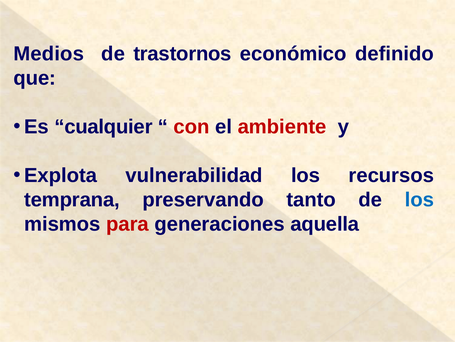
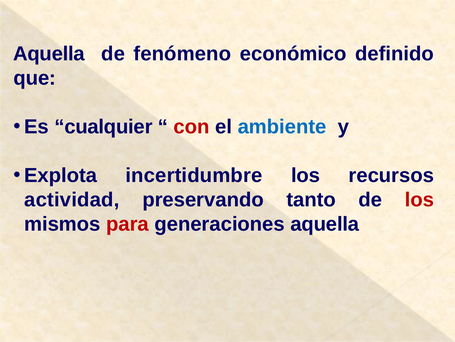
Medios: Medios -> Aquella (49, 54)
trastornos: trastornos -> fenómeno (182, 54)
ambiente colour: red -> blue (282, 127)
vulnerabilidad: vulnerabilidad -> incertidumbre (194, 175)
temprana: temprana -> actividad (72, 199)
los colour: blue -> red (419, 199)
